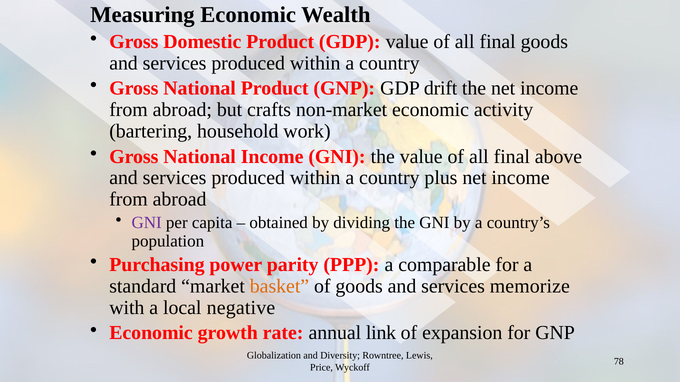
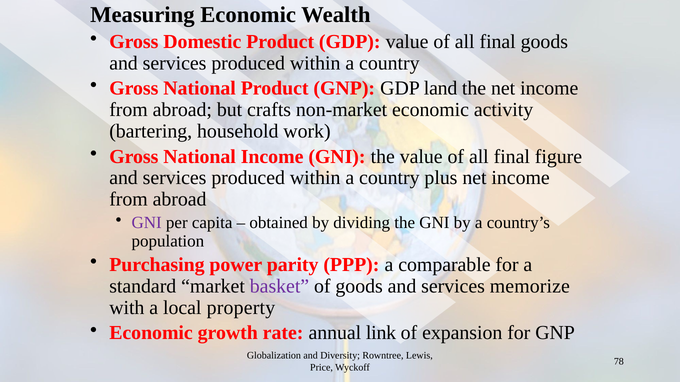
drift: drift -> land (441, 88)
above: above -> figure (558, 157)
basket colour: orange -> purple (279, 286)
negative: negative -> property (241, 308)
